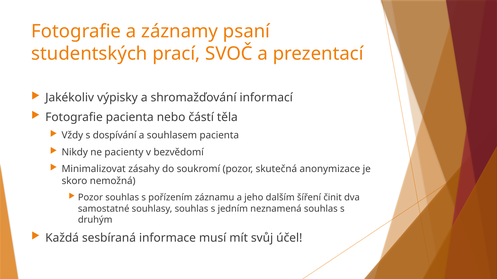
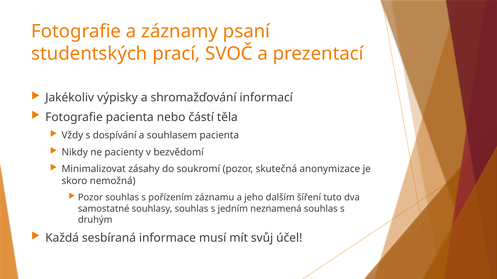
činit: činit -> tuto (333, 198)
